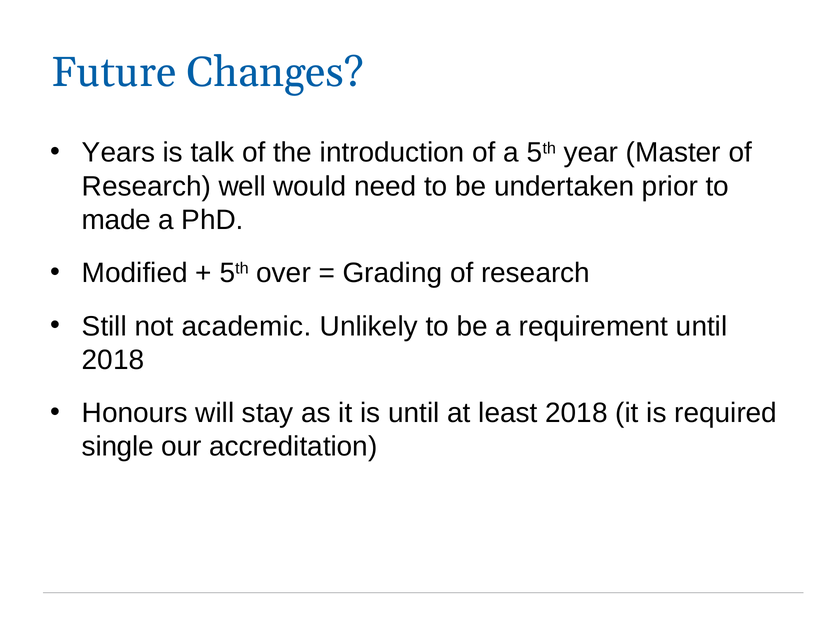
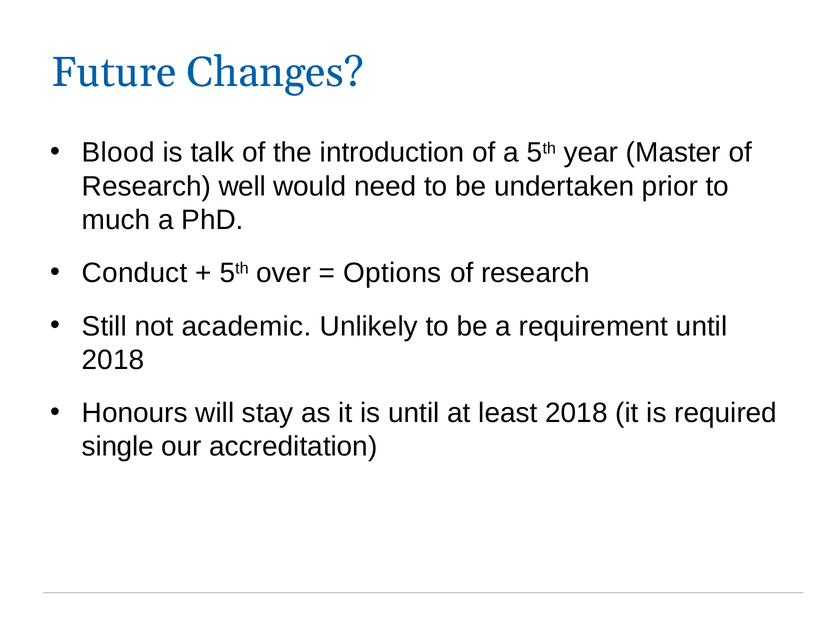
Years: Years -> Blood (118, 153)
made: made -> much (116, 220)
Modified: Modified -> Conduct (135, 273)
Grading: Grading -> Options (392, 273)
